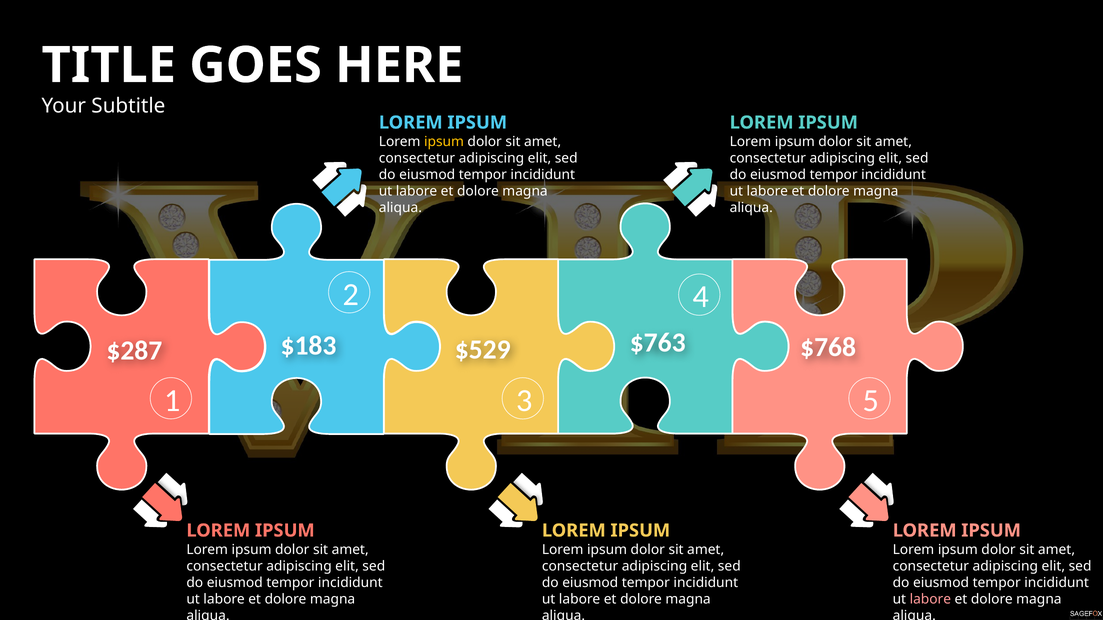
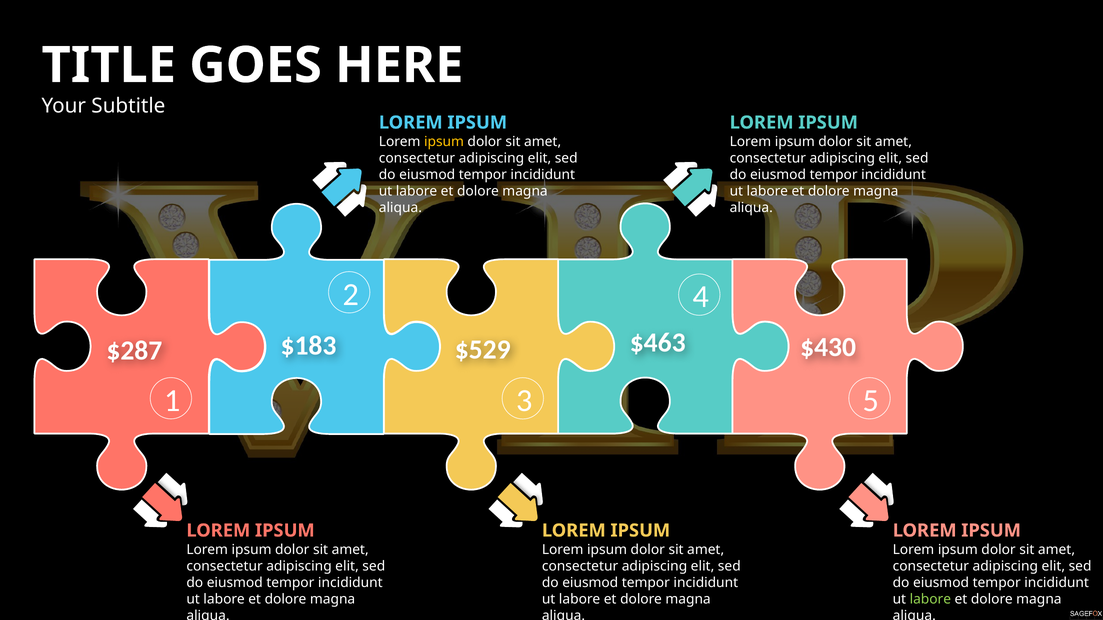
$763: $763 -> $463 (658, 343)
$768: $768 -> $430 (828, 347)
labore colour: pink -> light green (930, 600)
